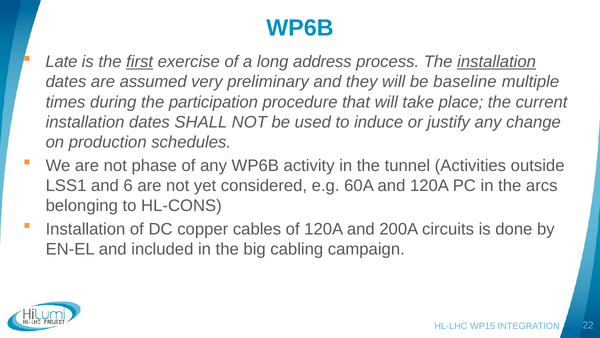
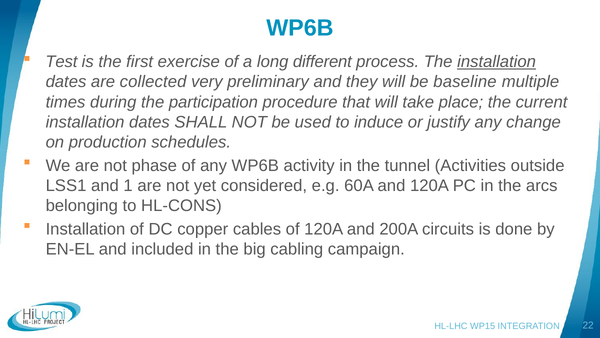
Late: Late -> Test (61, 62)
first underline: present -> none (140, 62)
address: address -> different (322, 62)
assumed: assumed -> collected (153, 82)
6: 6 -> 1 (128, 185)
